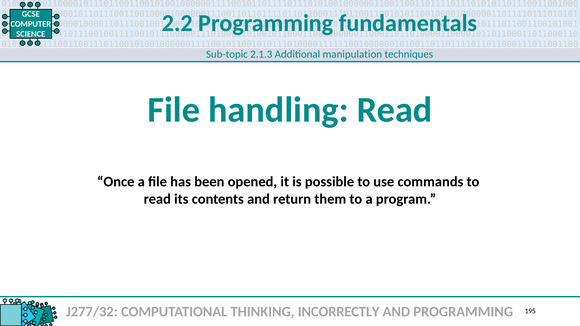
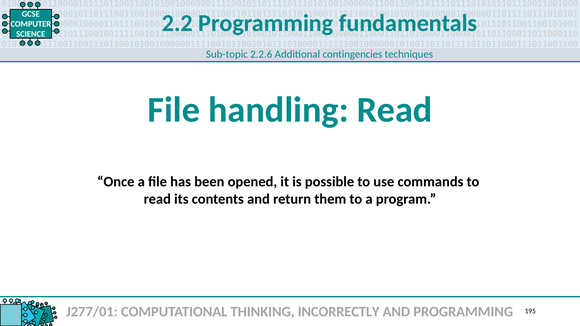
2.1.3: 2.1.3 -> 2.2.6 (261, 54)
manipulation: manipulation -> contingencies (352, 54)
J277/32: J277/32 -> J277/01 (92, 312)
